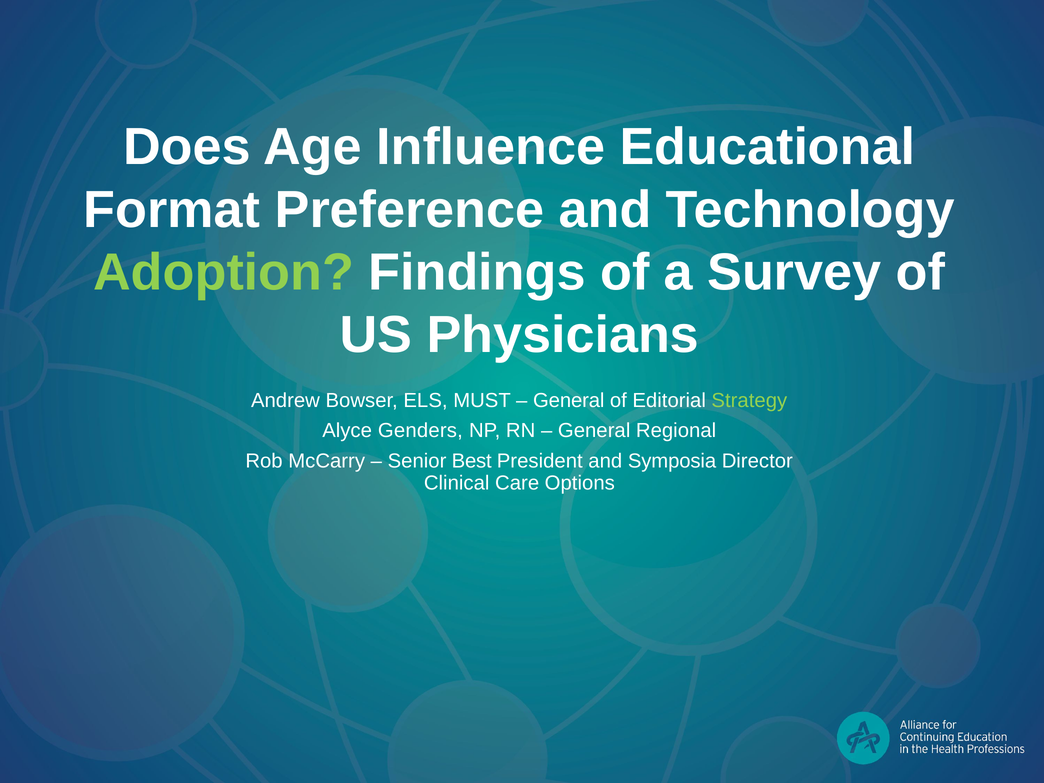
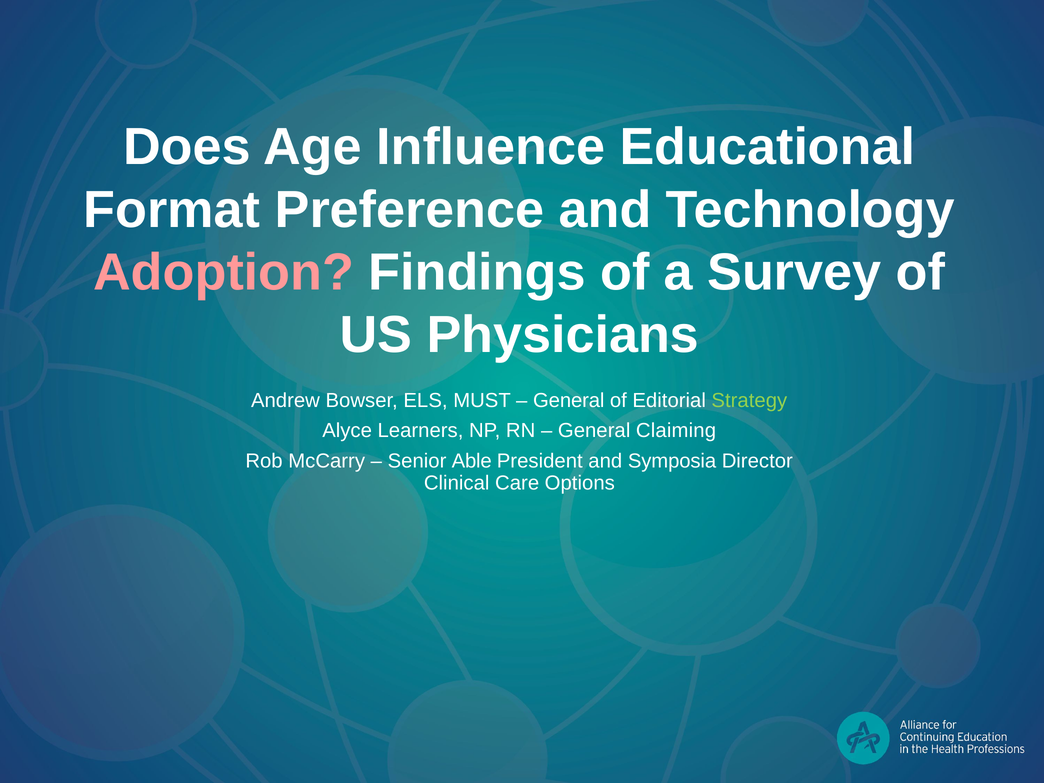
Adoption colour: light green -> pink (224, 273)
Genders: Genders -> Learners (420, 431)
Regional: Regional -> Claiming (676, 431)
Best: Best -> Able (472, 461)
